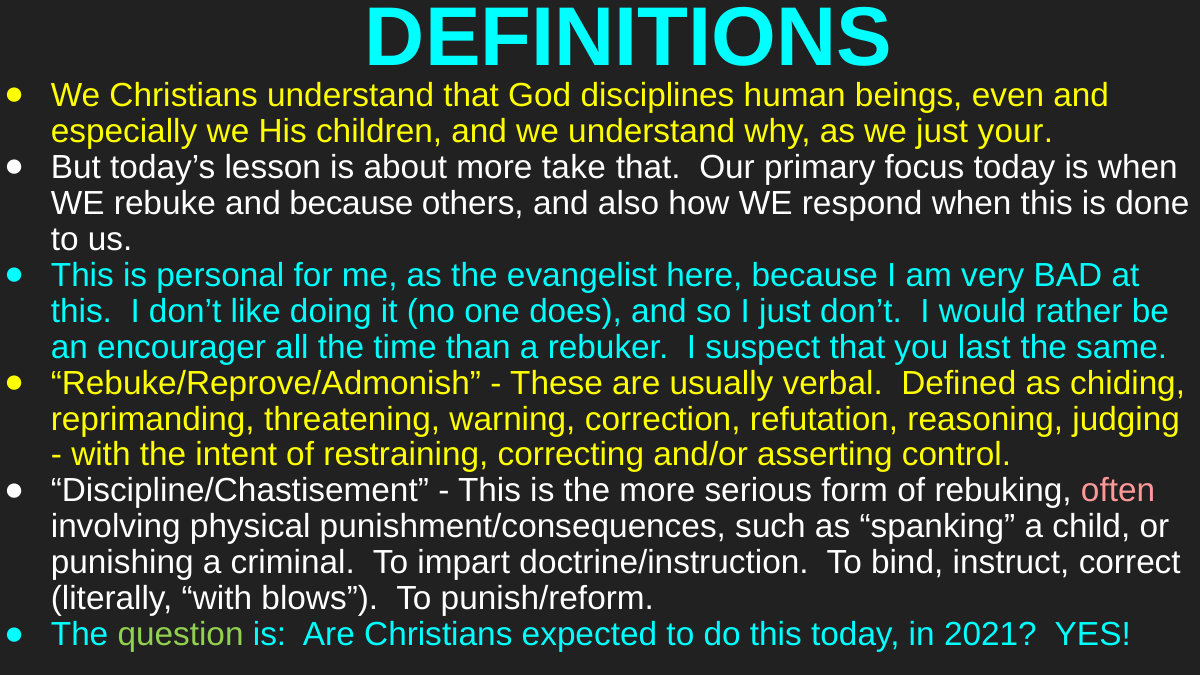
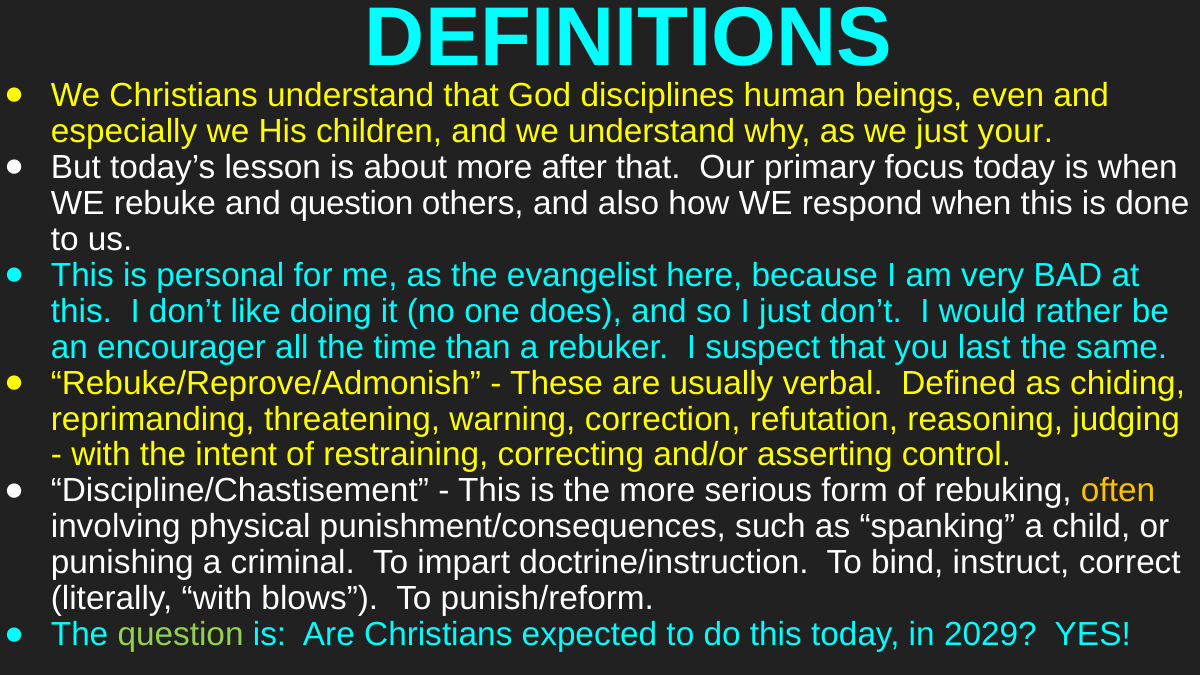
take: take -> after (574, 167)
and because: because -> question (351, 203)
often colour: pink -> yellow (1118, 491)
2021: 2021 -> 2029 (990, 635)
